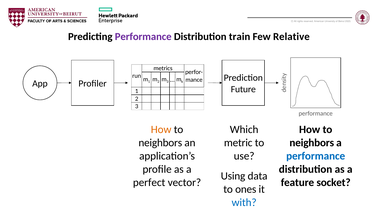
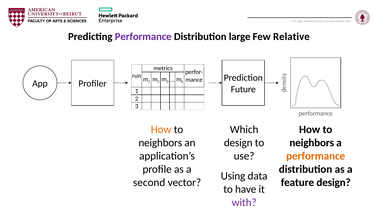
train: train -> large (240, 36)
metric: metric -> design (238, 143)
performance colour: blue -> orange (316, 156)
perfect: perfect -> second (149, 182)
feature socket: socket -> design (334, 182)
ones: ones -> have (246, 189)
with colour: blue -> purple (244, 202)
